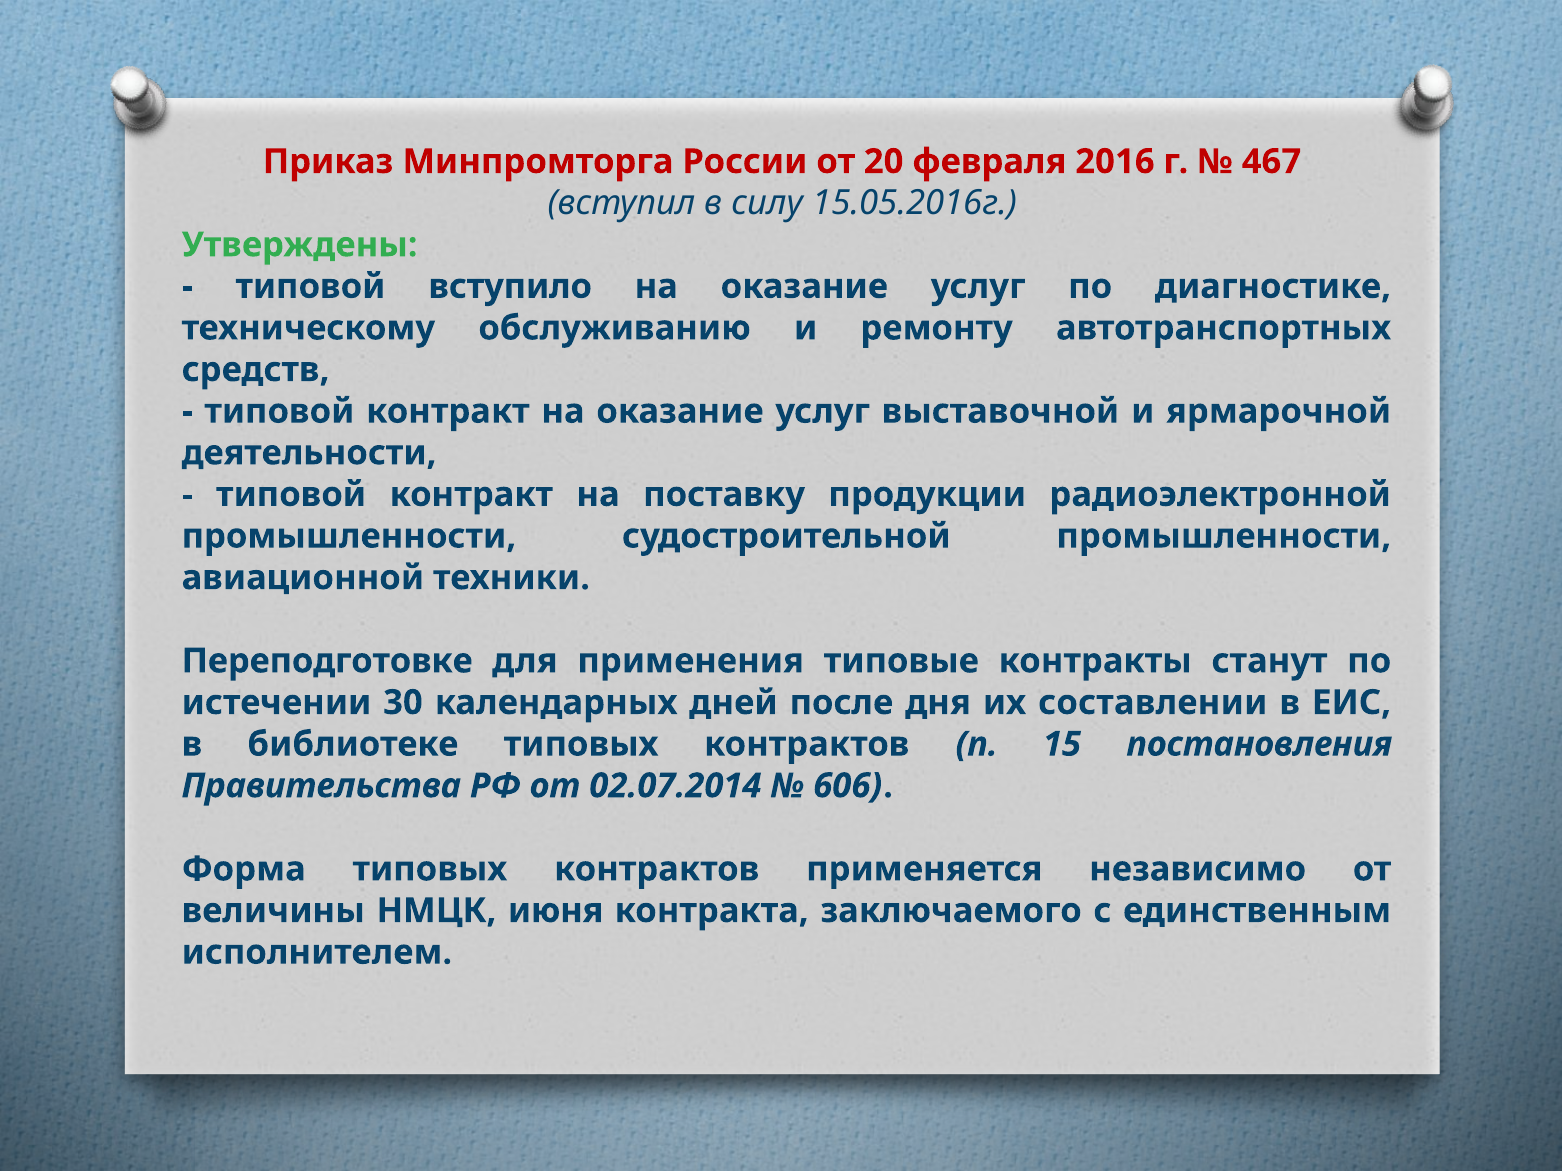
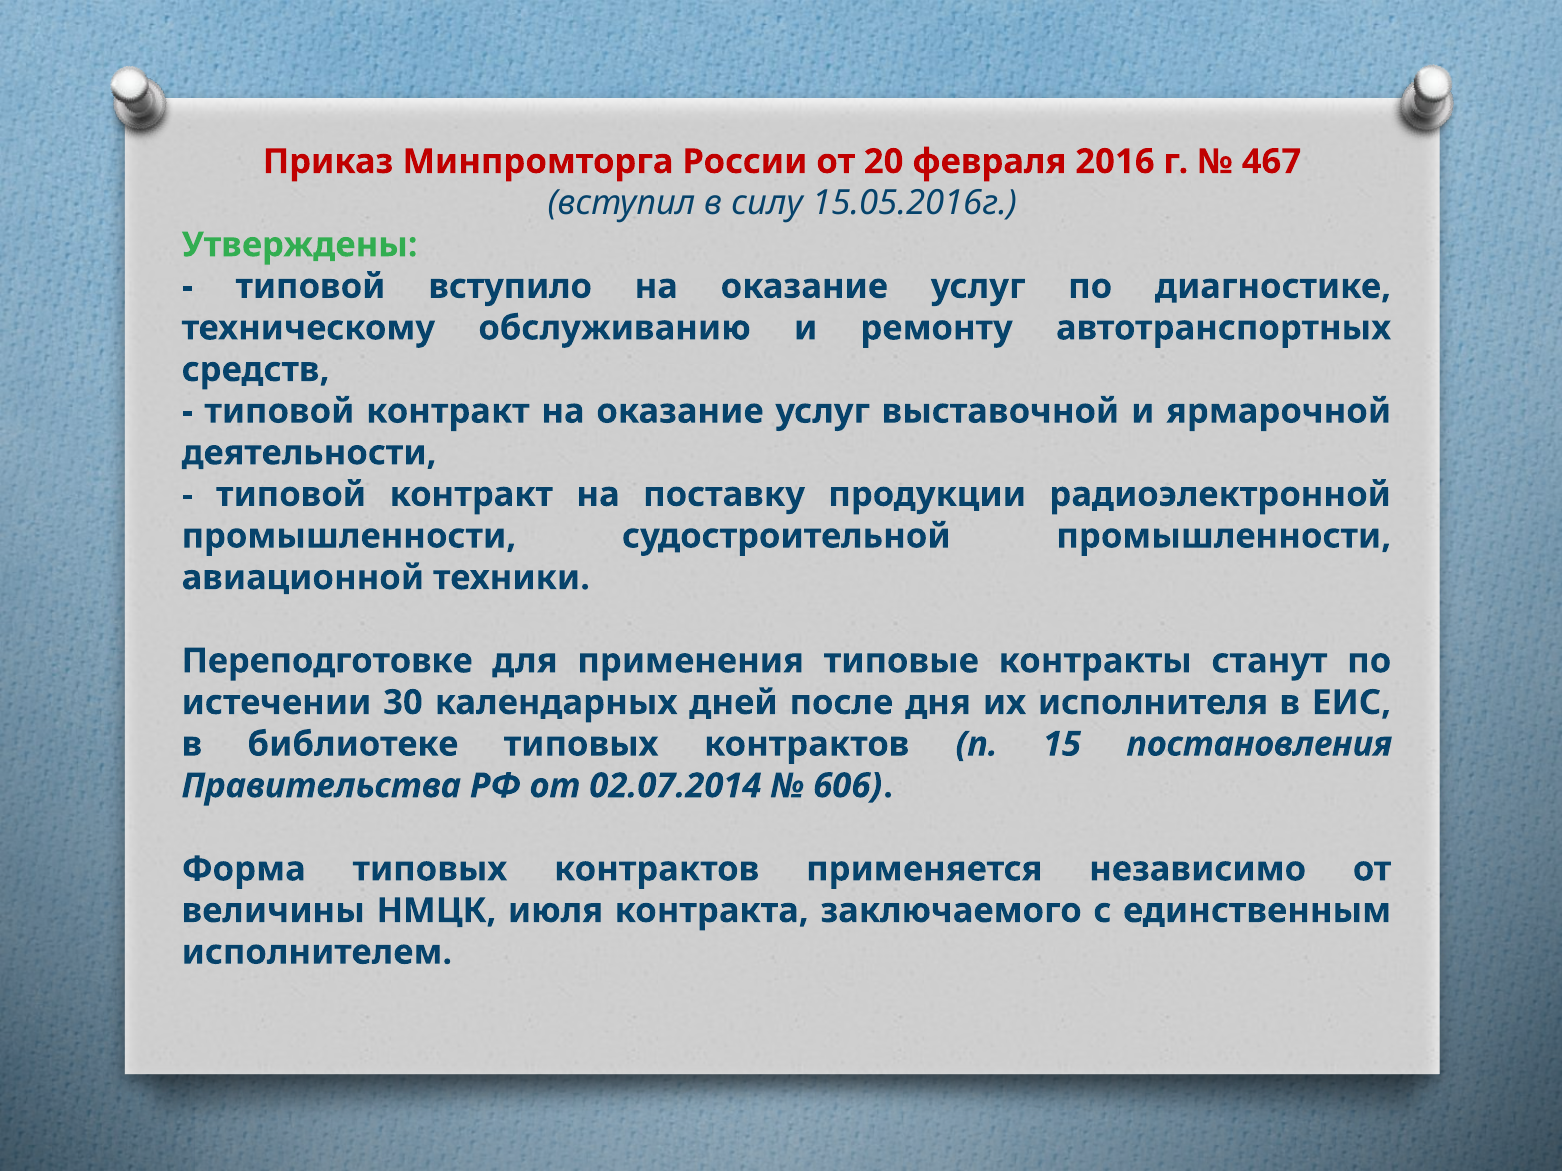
составлении: составлении -> исполнителя (1153, 703)
июня: июня -> июля (556, 911)
